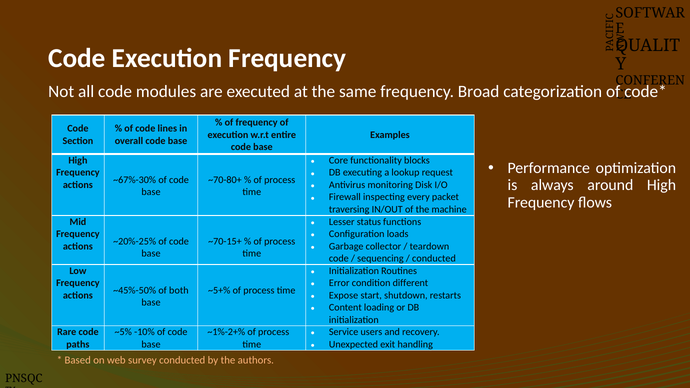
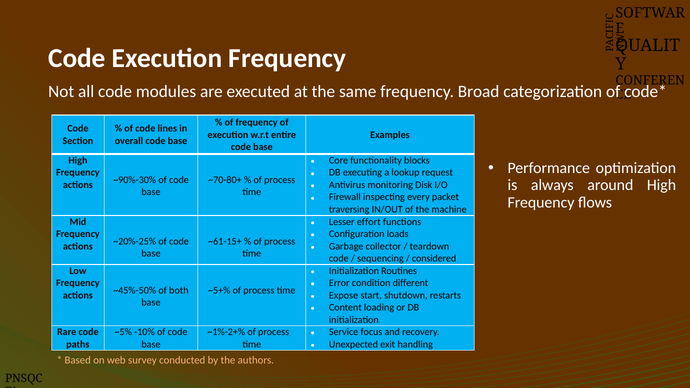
~67%-30%: ~67%-30% -> ~90%-30% (135, 180)
status: status -> effort (369, 222)
~70-15+: ~70-15+ -> ~61-15+ (225, 241)
conducted: conducted -> considered (434, 259)
users: users -> focus (371, 332)
